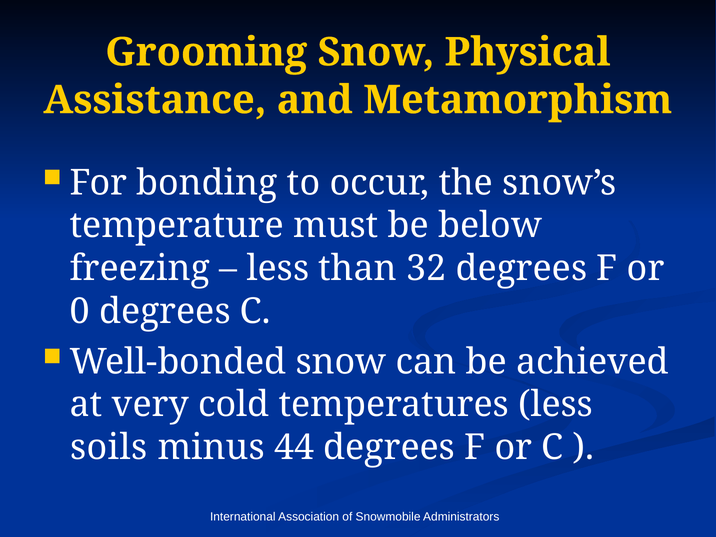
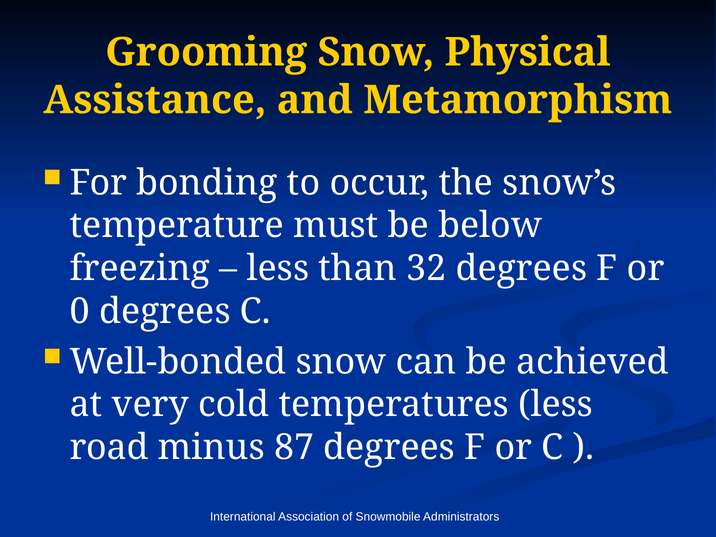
soils: soils -> road (109, 448)
44: 44 -> 87 (294, 448)
